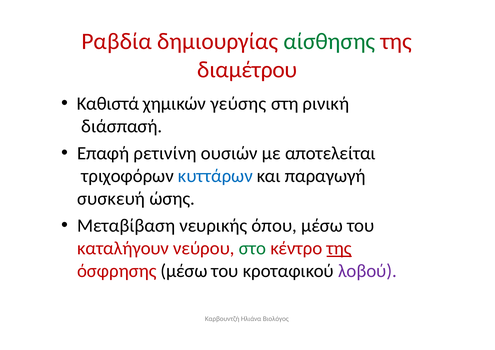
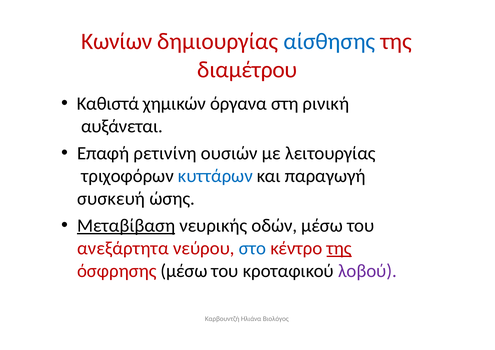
Ραβδία: Ραβδία -> Κωνίων (117, 41)
αίσθησης colour: green -> blue (329, 41)
γεύσης: γεύσης -> όργανα (239, 104)
διάσπασή: διάσπασή -> αυξάνεται (122, 126)
αποτελείται: αποτελείται -> λειτουργίας (330, 153)
Μεταβίβαση underline: none -> present (126, 225)
όπου: όπου -> οδών (274, 225)
καταλήγουν: καταλήγουν -> ανεξάρτητα (123, 248)
στο colour: green -> blue (253, 248)
